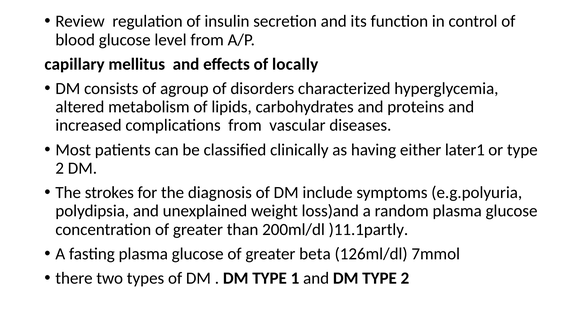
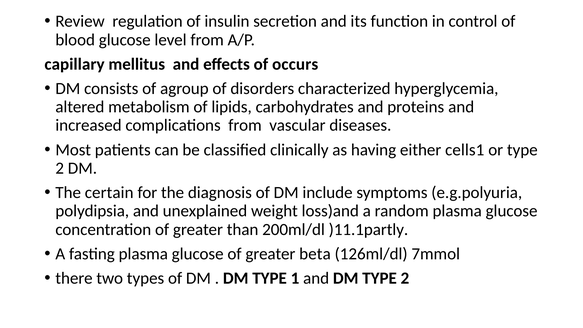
locally: locally -> occurs (295, 64)
later1: later1 -> cells1 (465, 150)
strokes: strokes -> certain (109, 193)
